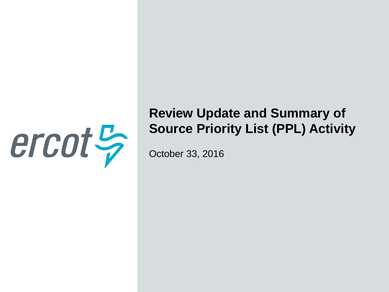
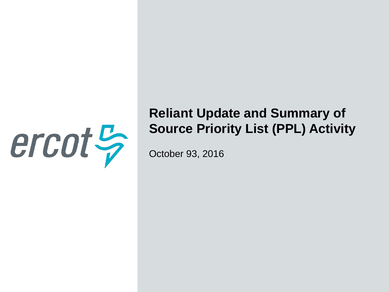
Review: Review -> Reliant (171, 113)
33: 33 -> 93 (193, 154)
